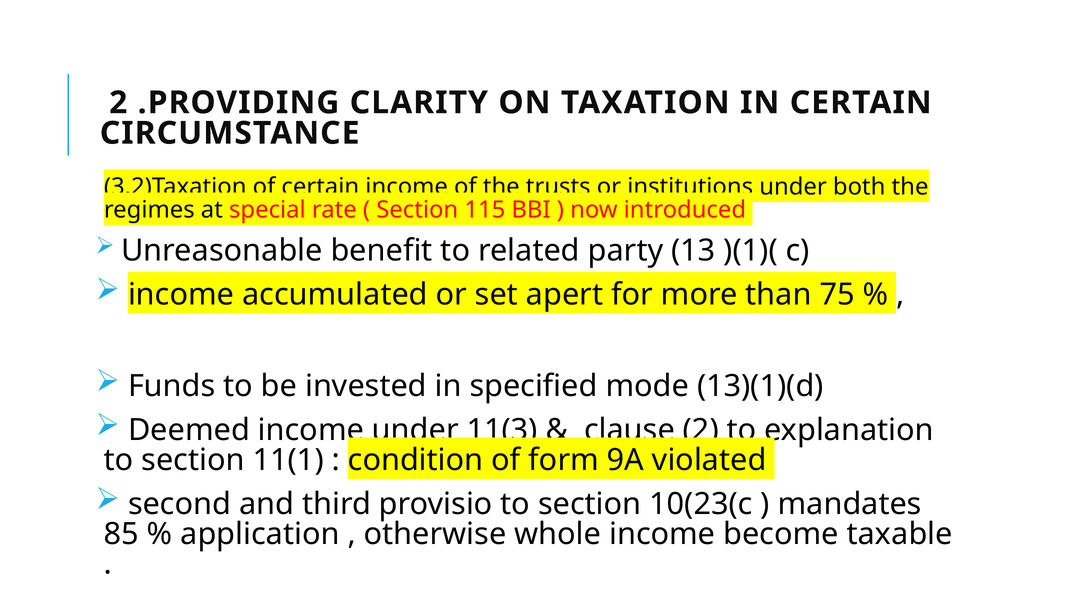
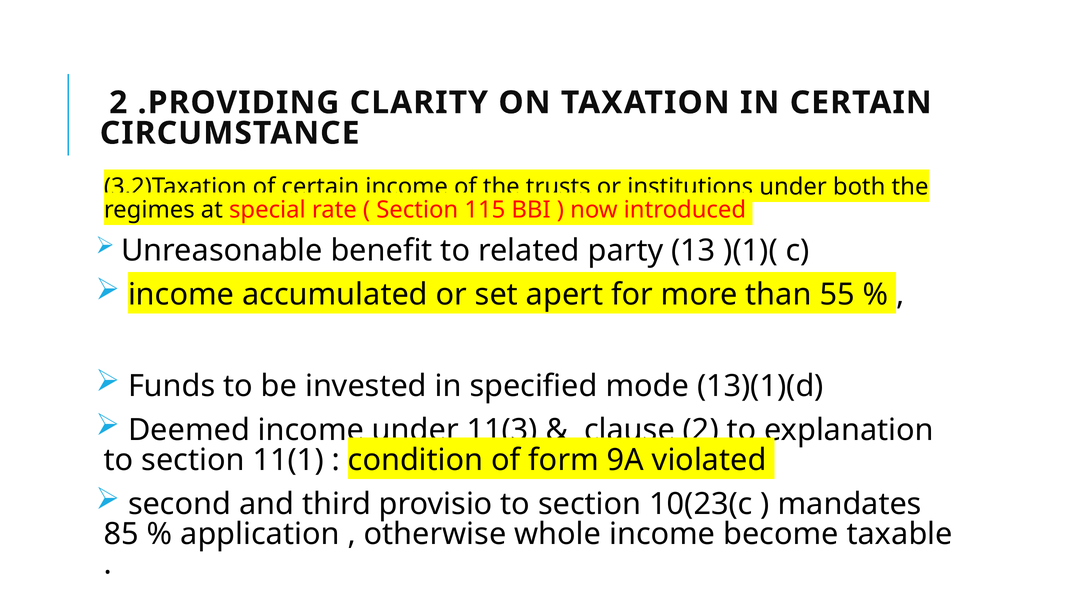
75: 75 -> 55 (837, 295)
